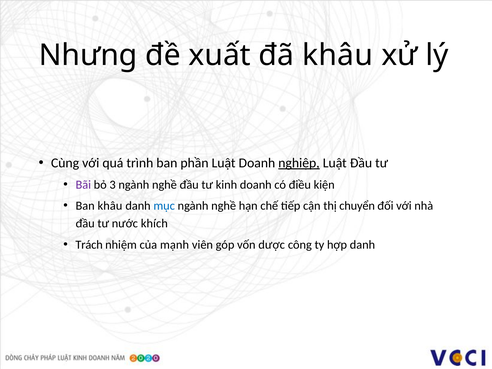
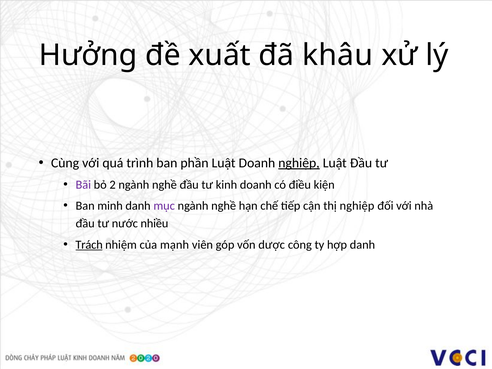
Nhưng: Nhưng -> Hưởng (88, 55)
3: 3 -> 2 (113, 185)
Ban khâu: khâu -> minh (110, 206)
mục colour: blue -> purple (164, 206)
thị chuyển: chuyển -> nghiệp (357, 206)
khích: khích -> nhiều (154, 224)
Trách underline: none -> present (89, 245)
